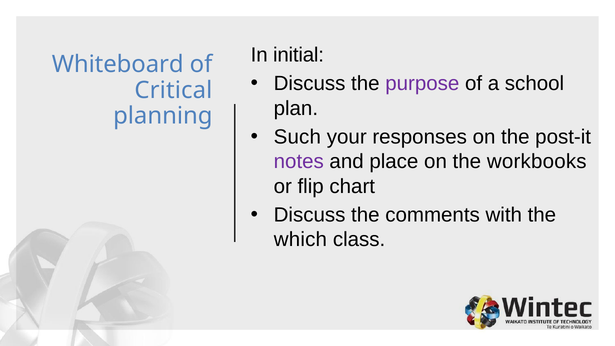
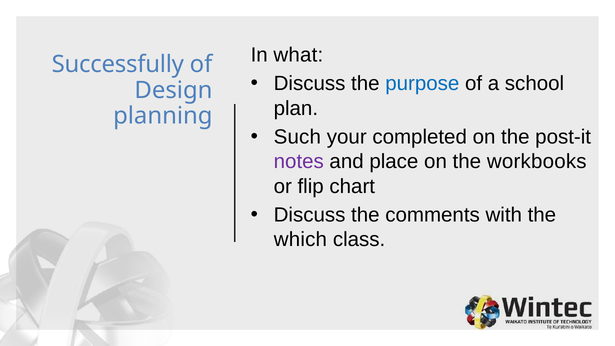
initial: initial -> what (298, 55)
Whiteboard: Whiteboard -> Successfully (118, 64)
purpose colour: purple -> blue (422, 84)
Critical: Critical -> Design (173, 90)
responses: responses -> completed (420, 137)
